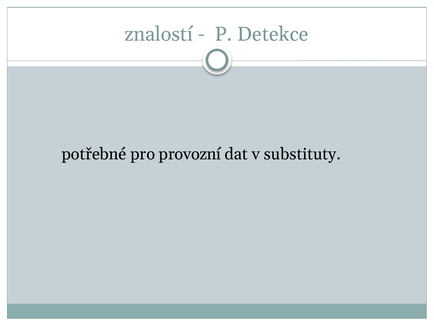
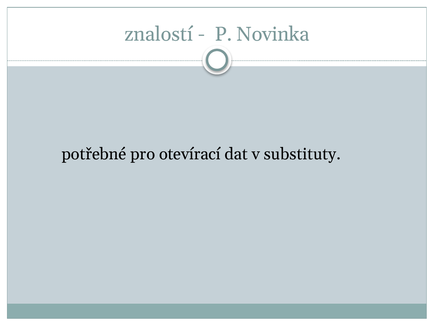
Detekce: Detekce -> Novinka (273, 34)
provozní: provozní -> otevírací (190, 154)
